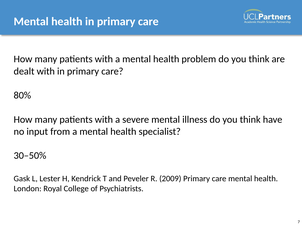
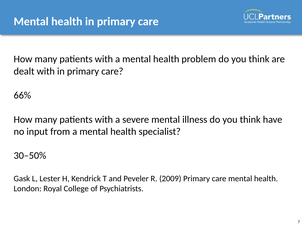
80%: 80% -> 66% (22, 96)
